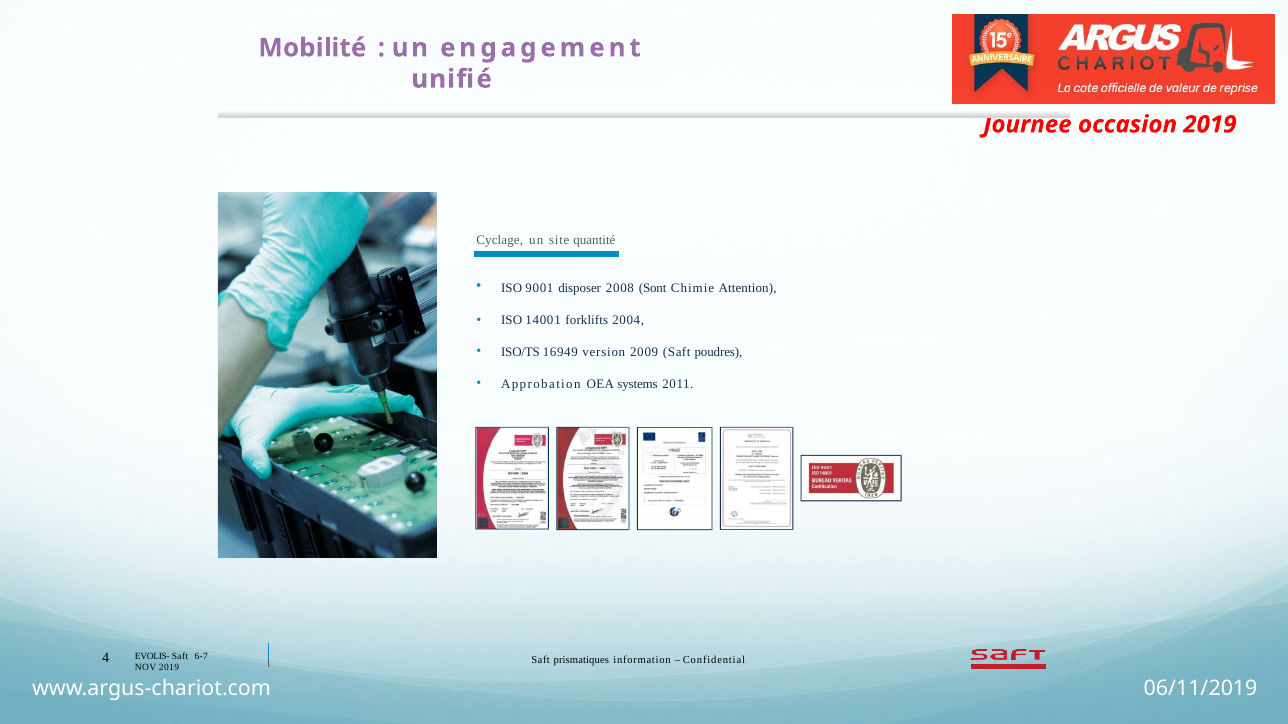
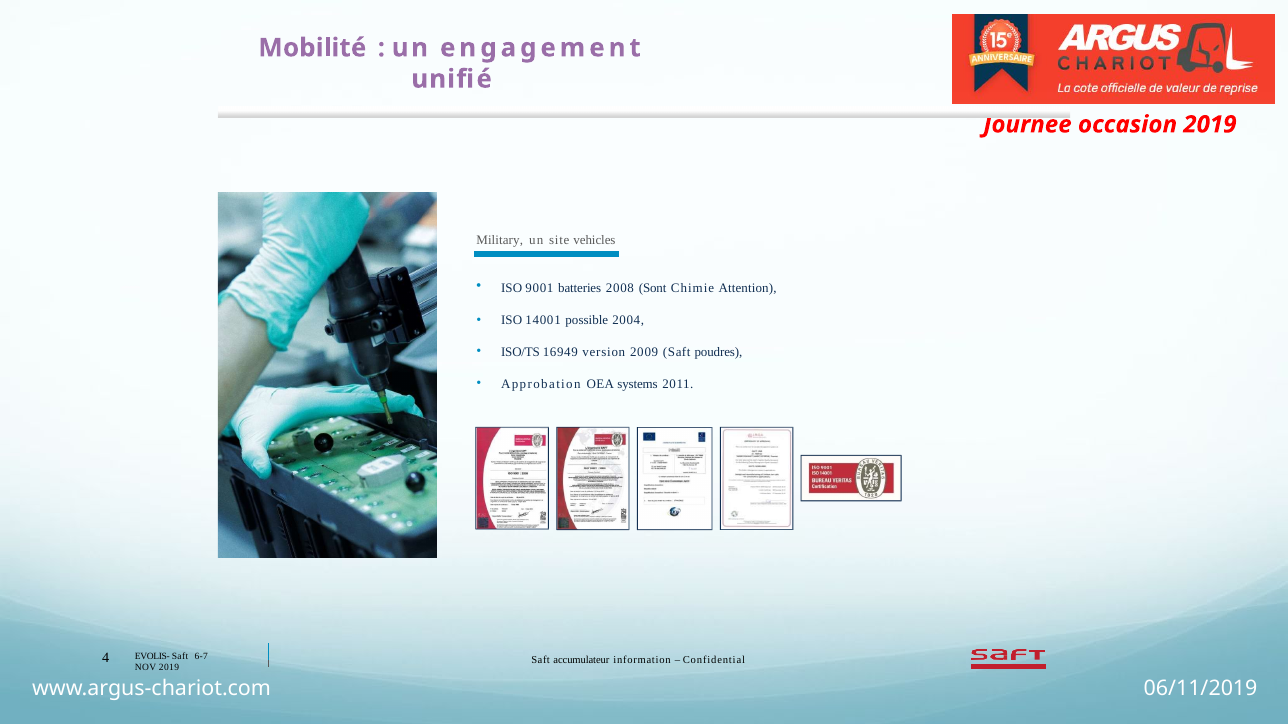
Cyclage: Cyclage -> Military (500, 240)
quantité: quantité -> vehicles (594, 240)
disposer: disposer -> batteries (580, 289)
forklifts: forklifts -> possible (587, 320)
prismatiques: prismatiques -> accumulateur (581, 661)
